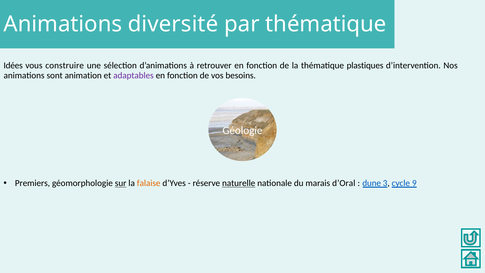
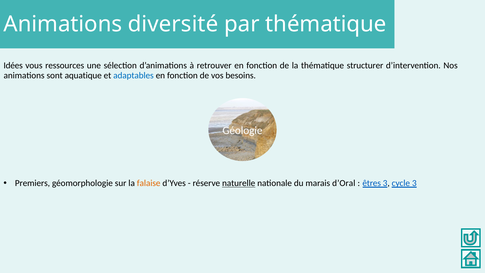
construire: construire -> ressources (65, 65)
plastiques: plastiques -> structurer (365, 65)
animation: animation -> aquatique (83, 75)
adaptables colour: purple -> blue (133, 75)
sur underline: present -> none (121, 183)
dune: dune -> êtres (372, 183)
cycle 9: 9 -> 3 (414, 183)
